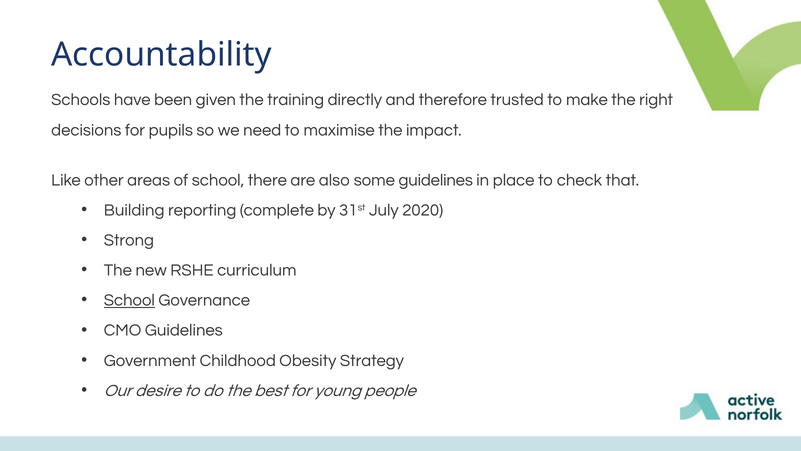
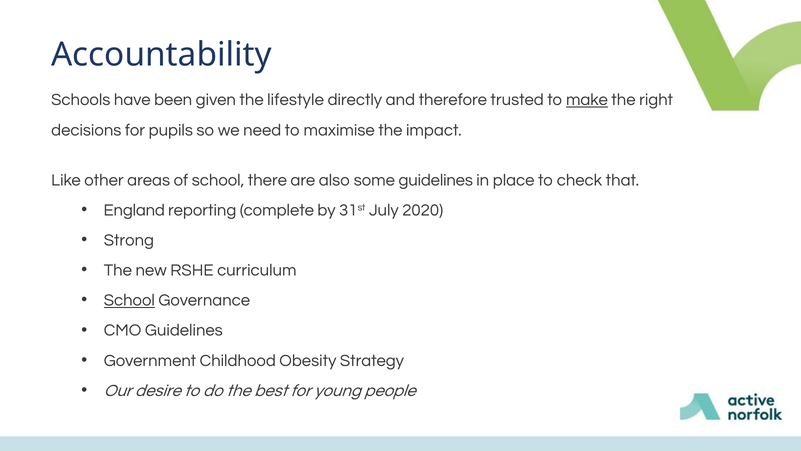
training: training -> lifestyle (296, 100)
make underline: none -> present (587, 100)
Building: Building -> England (134, 210)
